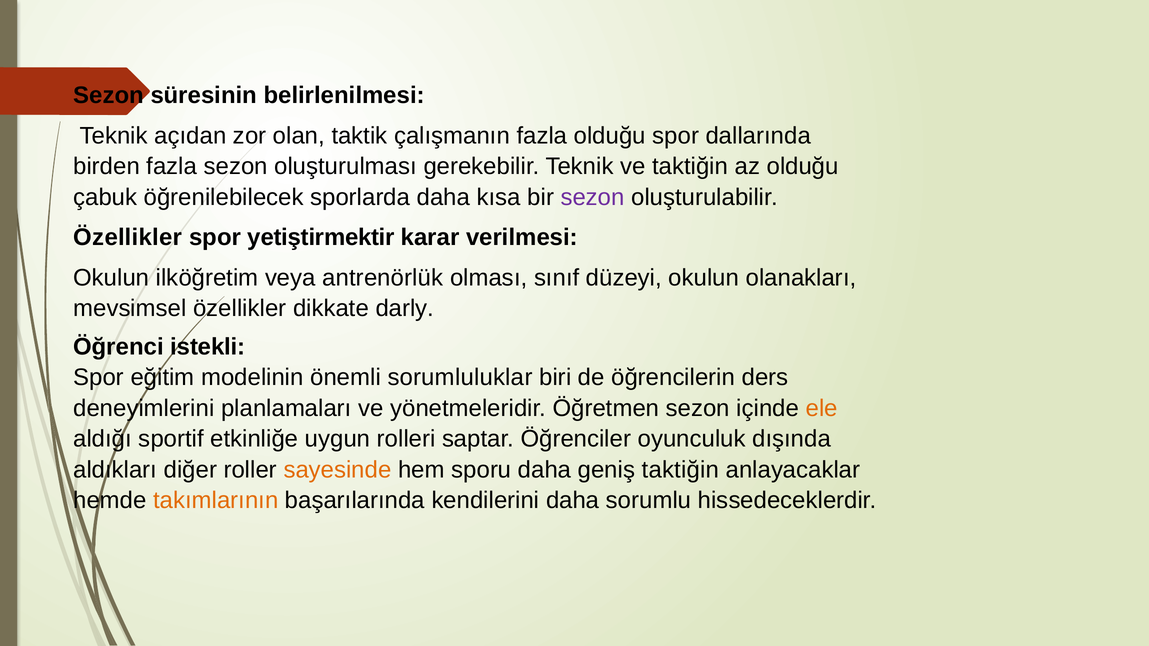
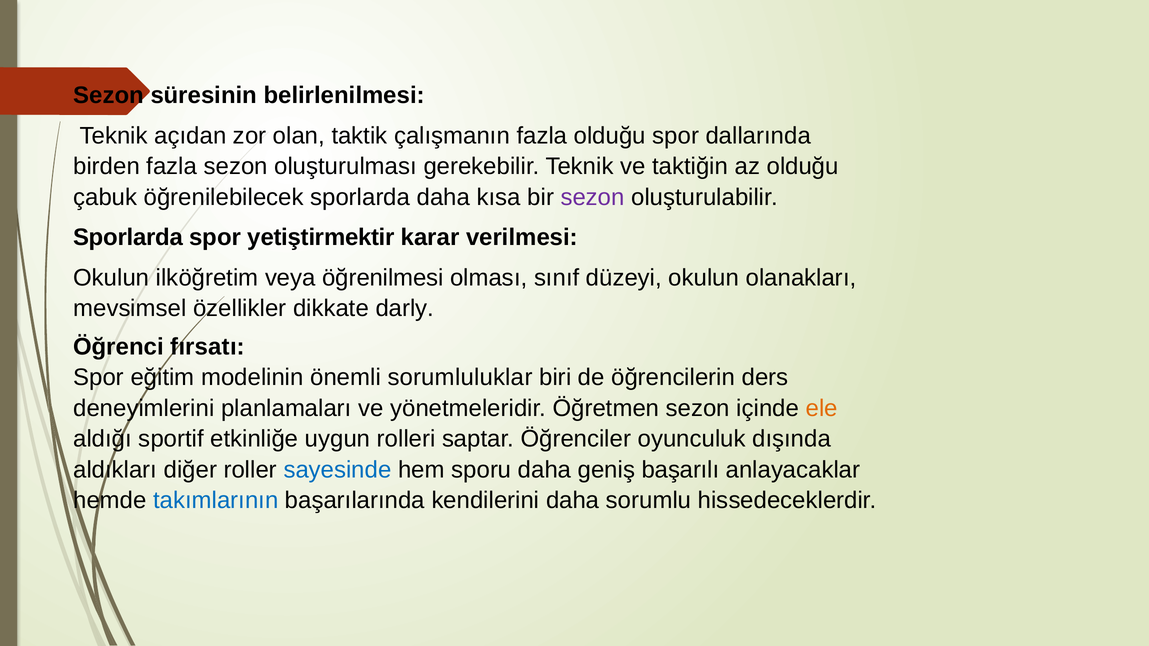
Özellikler: Özellikler -> Sporlarda (128, 238)
antrenörlük: antrenörlük -> öğrenilmesi (383, 278)
istekli: istekli -> fırsatı (208, 347)
sayesinde colour: orange -> blue (338, 470)
geniş taktiğin: taktiğin -> başarılı (681, 470)
takımlarının colour: orange -> blue (216, 501)
